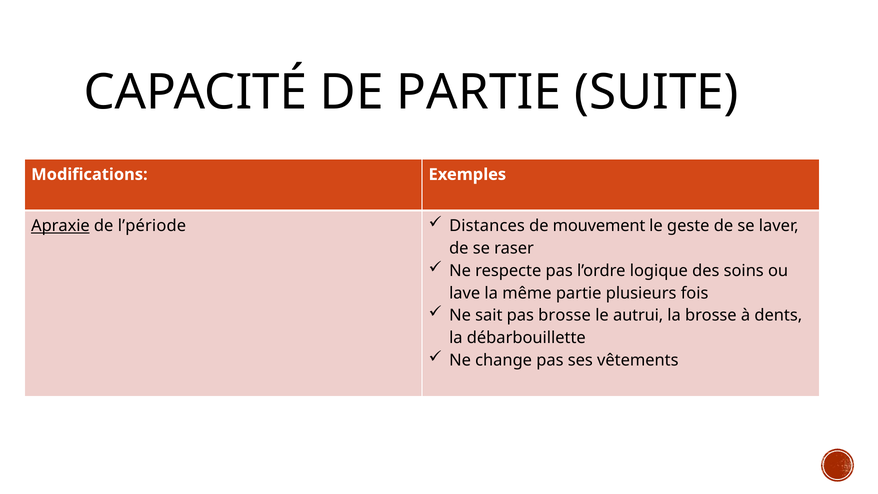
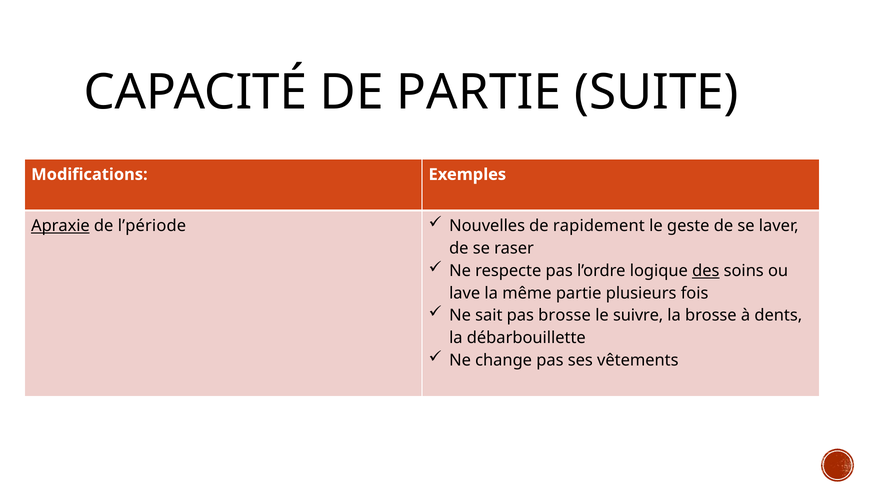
Distances: Distances -> Nouvelles (487, 226)
mouvement: mouvement -> rapidement (599, 226)
des underline: none -> present (706, 271)
autrui: autrui -> suivre (638, 315)
